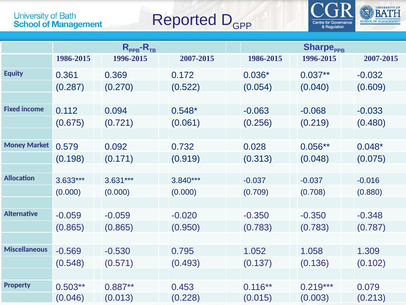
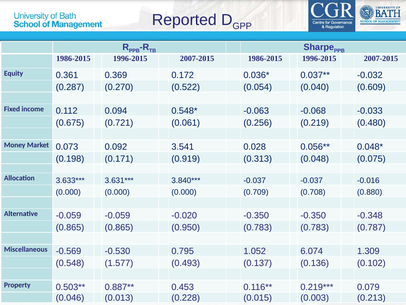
0.579: 0.579 -> 0.073 (67, 147)
0.732: 0.732 -> 3.541 (183, 147)
1.058: 1.058 -> 6.074 (312, 251)
0.571: 0.571 -> 1.577 (119, 263)
